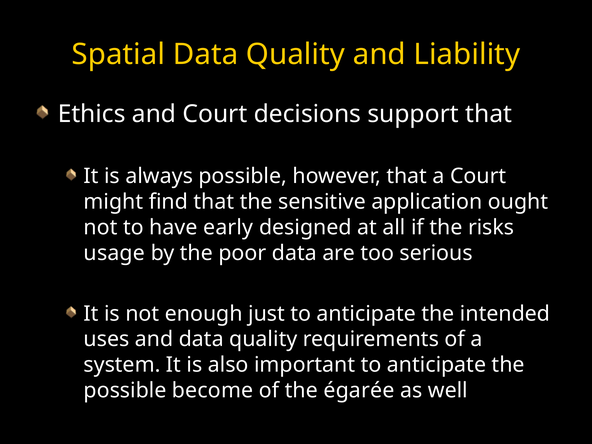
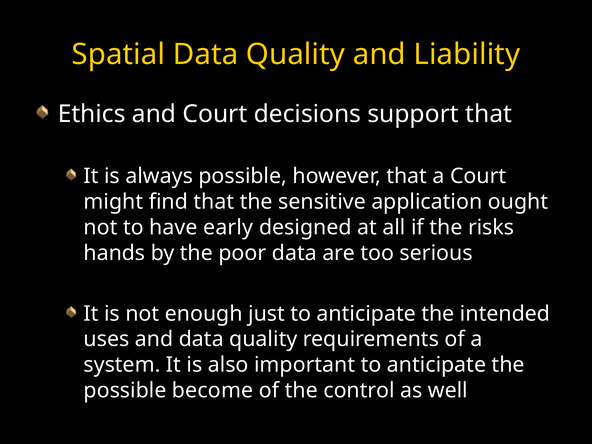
usage: usage -> hands (114, 253)
égarée: égarée -> control (359, 391)
